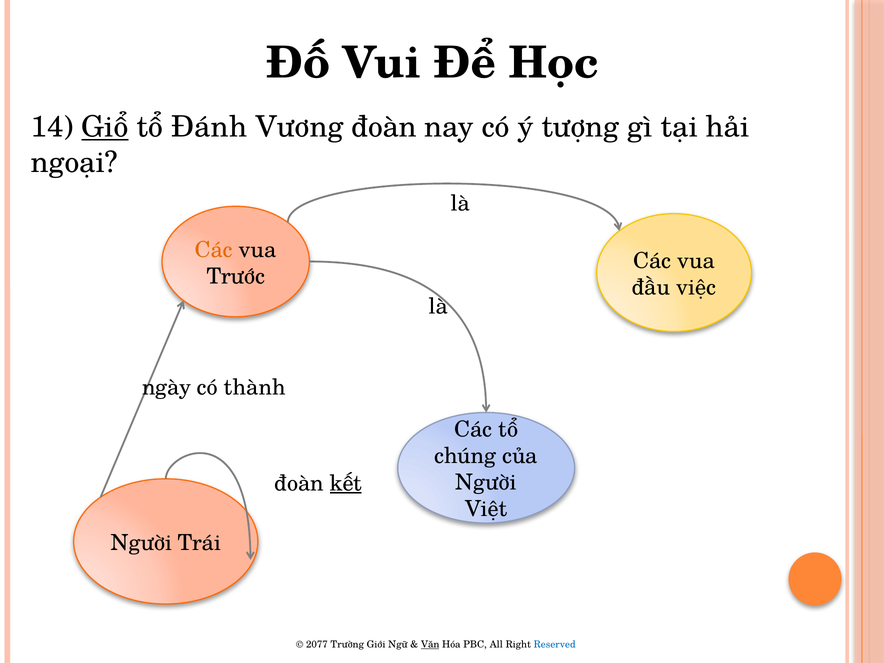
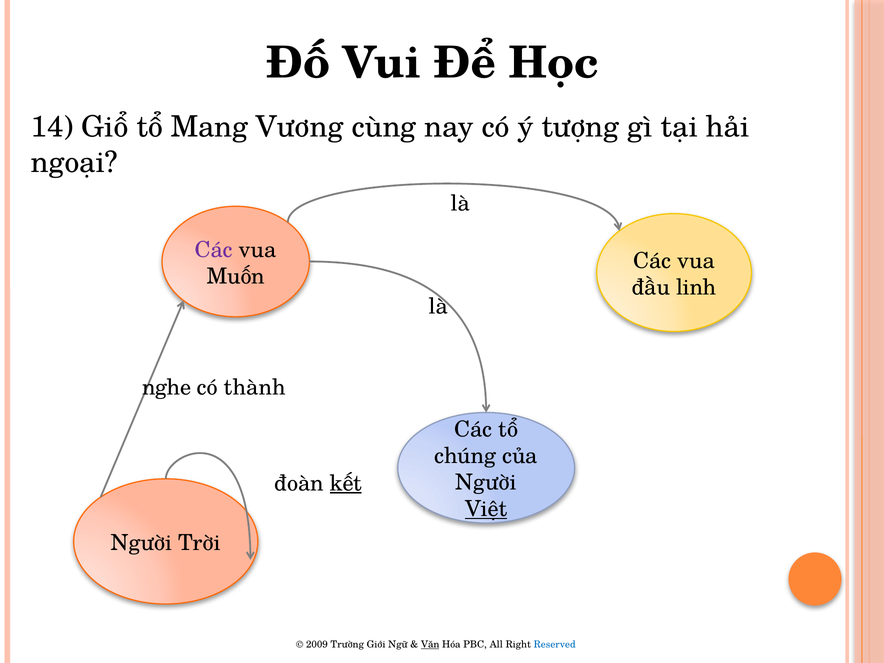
Giổ underline: present -> none (105, 127)
Đánh: Đánh -> Mang (209, 127)
Vương đoàn: đoàn -> cùng (384, 127)
Các colour: orange -> purple (214, 250)
Trước: Trước -> Muốn (236, 276)
việc: việc -> linh (696, 287)
ngày: ngày -> nghe (167, 387)
Việt underline: none -> present (486, 509)
Trái: Trái -> Trời (199, 543)
2077: 2077 -> 2009 (317, 644)
